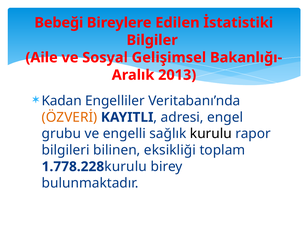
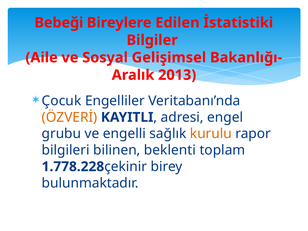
Kadan: Kadan -> Çocuk (62, 101)
kurulu colour: black -> orange (211, 134)
eksikliği: eksikliği -> beklenti (170, 150)
kurulu: kurulu -> çekinir (126, 167)
